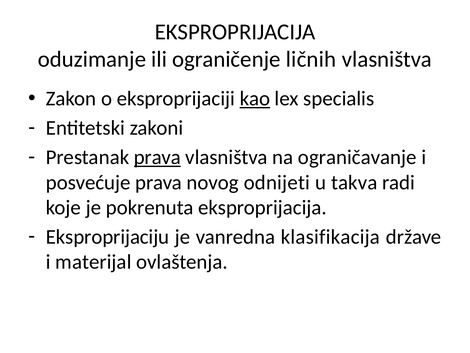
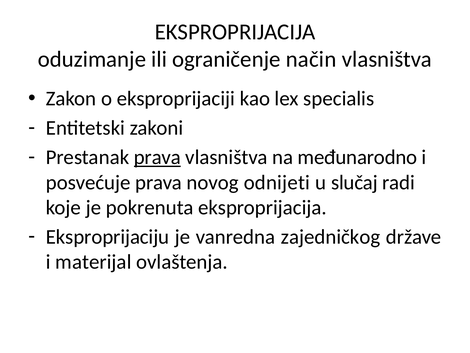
ličnih: ličnih -> način (311, 59)
kao underline: present -> none (255, 99)
ograničavanje: ograničavanje -> međunarodno (357, 157)
takva: takva -> slučaj (354, 182)
klasifikacija: klasifikacija -> zajedničkog (331, 237)
